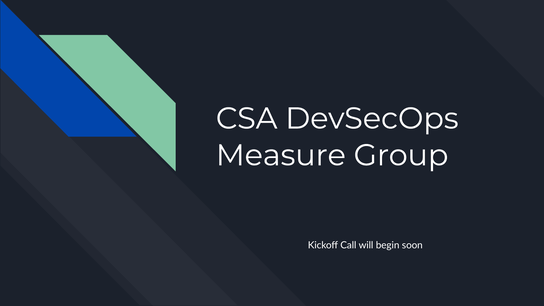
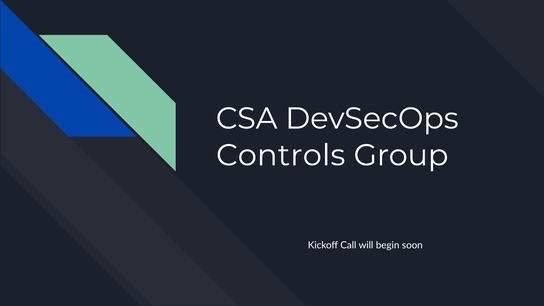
Measure: Measure -> Controls (281, 155)
